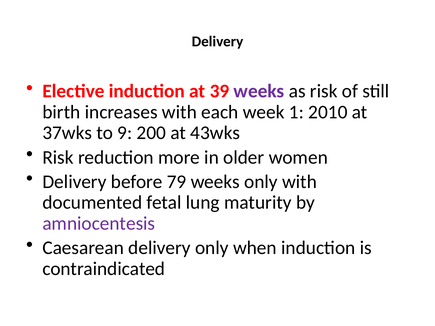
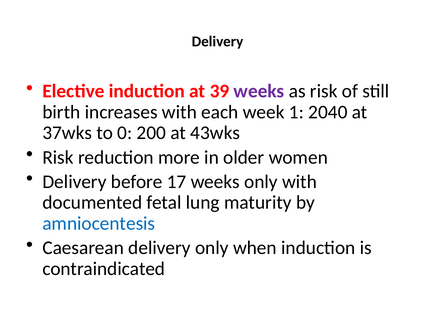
2010: 2010 -> 2040 (328, 112)
9: 9 -> 0 (125, 133)
79: 79 -> 17 (176, 182)
amniocentesis colour: purple -> blue (99, 224)
